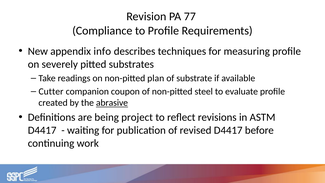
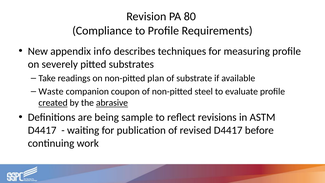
77: 77 -> 80 (190, 16)
Cutter: Cutter -> Waste (51, 91)
created underline: none -> present (53, 103)
project: project -> sample (137, 117)
